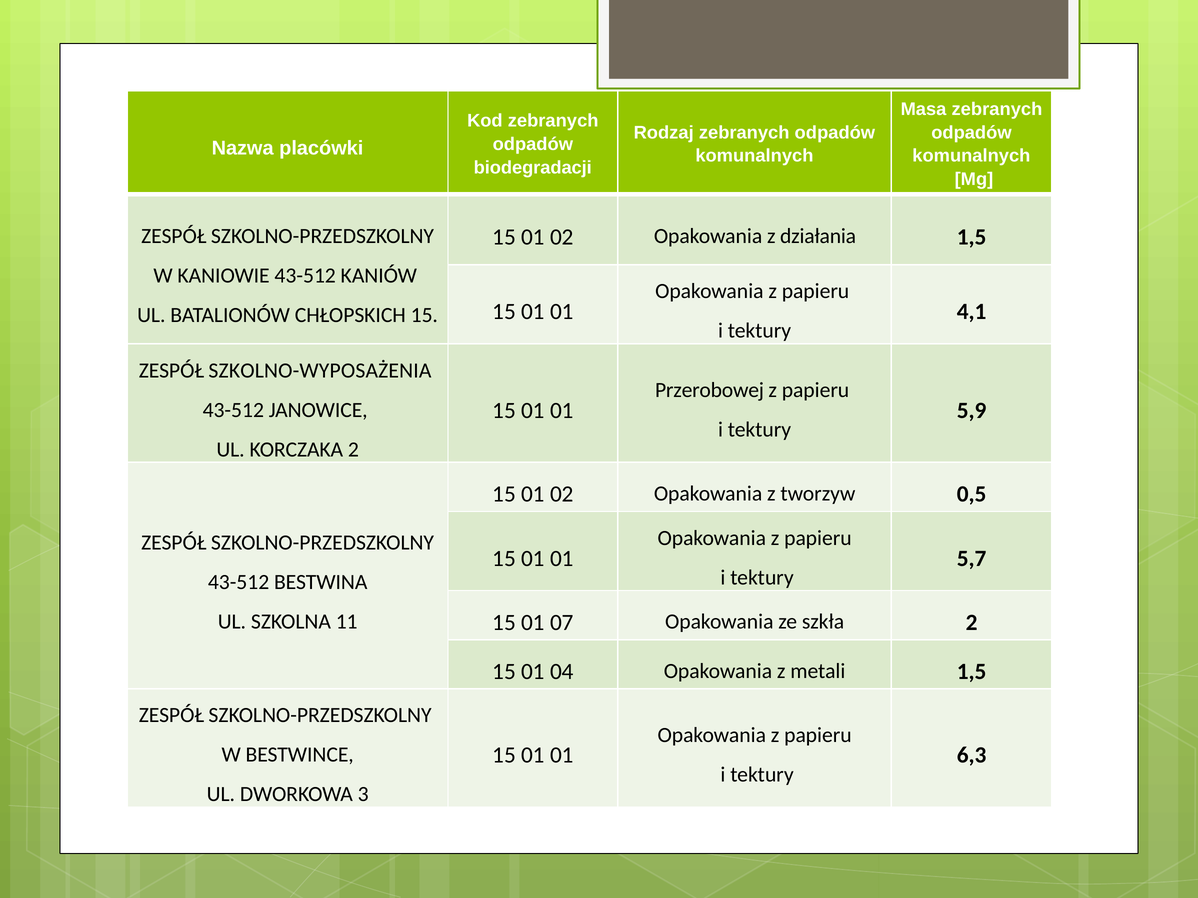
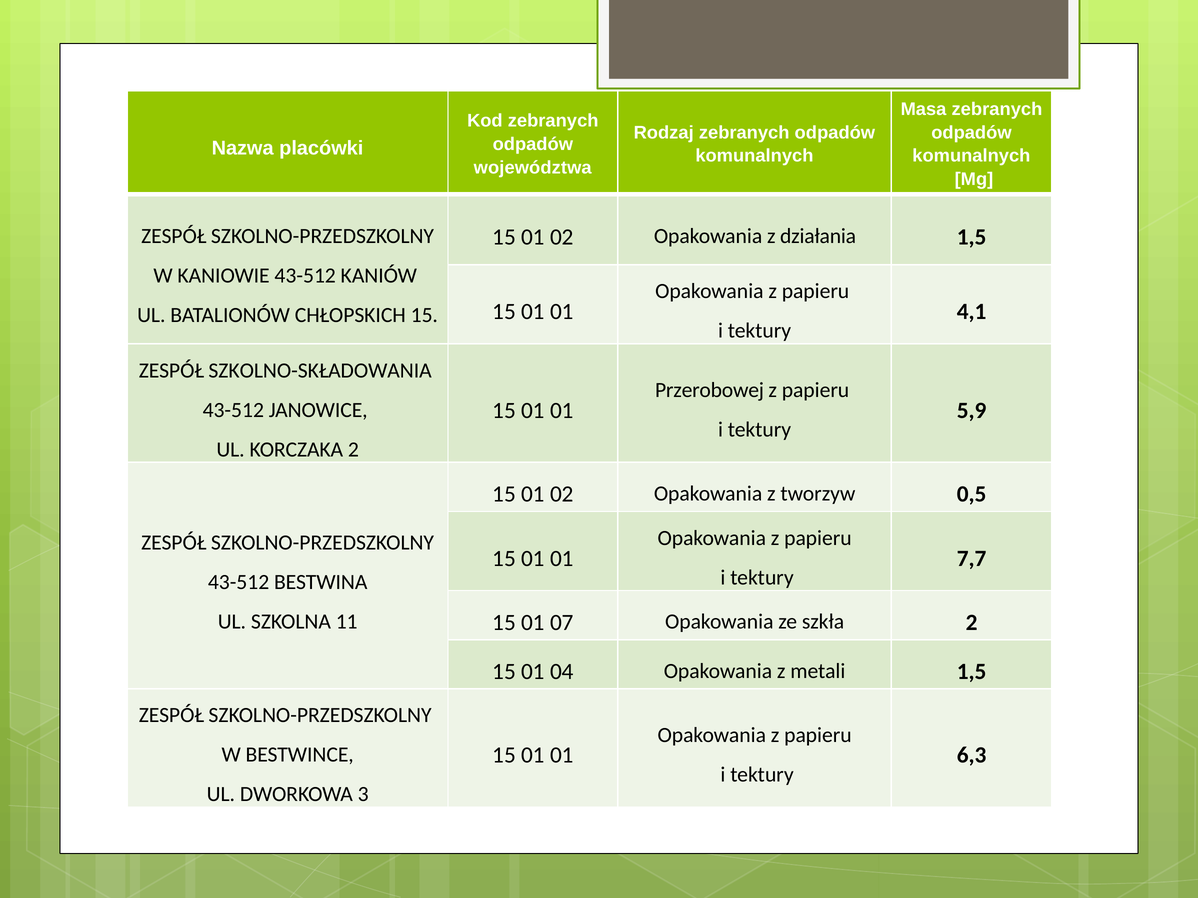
biodegradacji: biodegradacji -> województwa (533, 168)
SZKOLNO-WYPOSAŻENIA: SZKOLNO-WYPOSAŻENIA -> SZKOLNO-SKŁADOWANIA (320, 371)
5,7: 5,7 -> 7,7 (972, 559)
